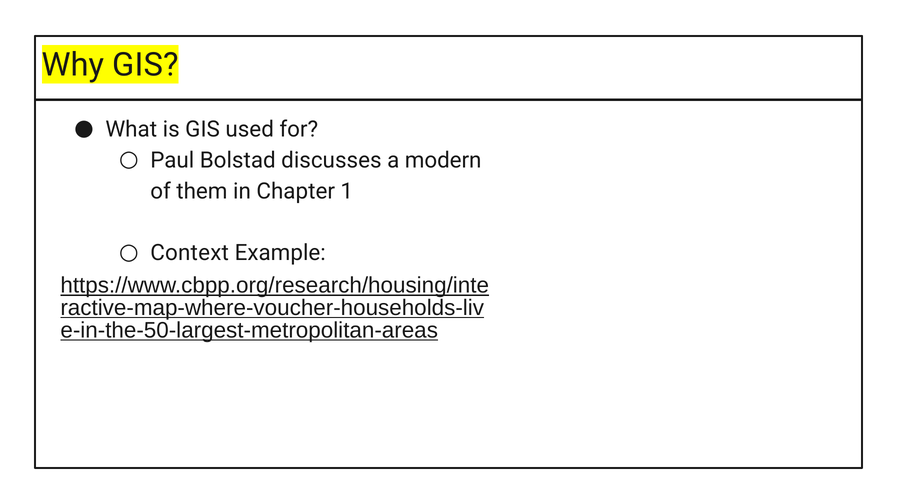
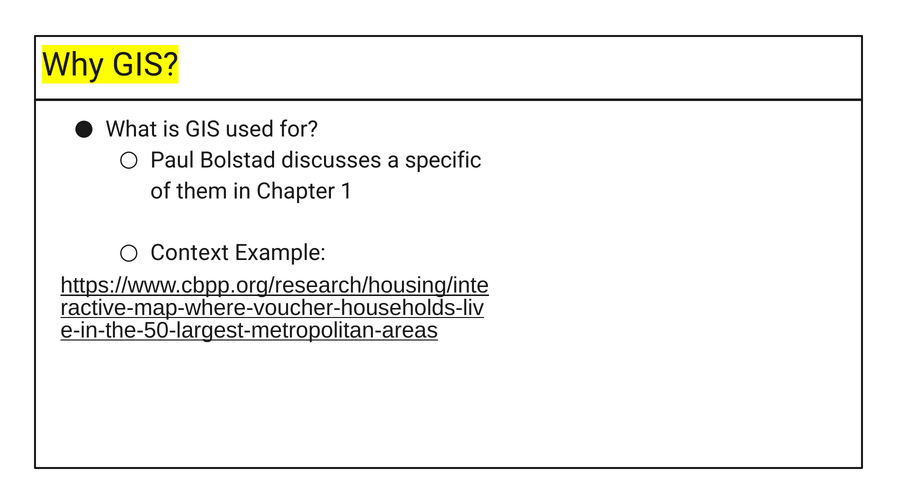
modern: modern -> specific (443, 160)
